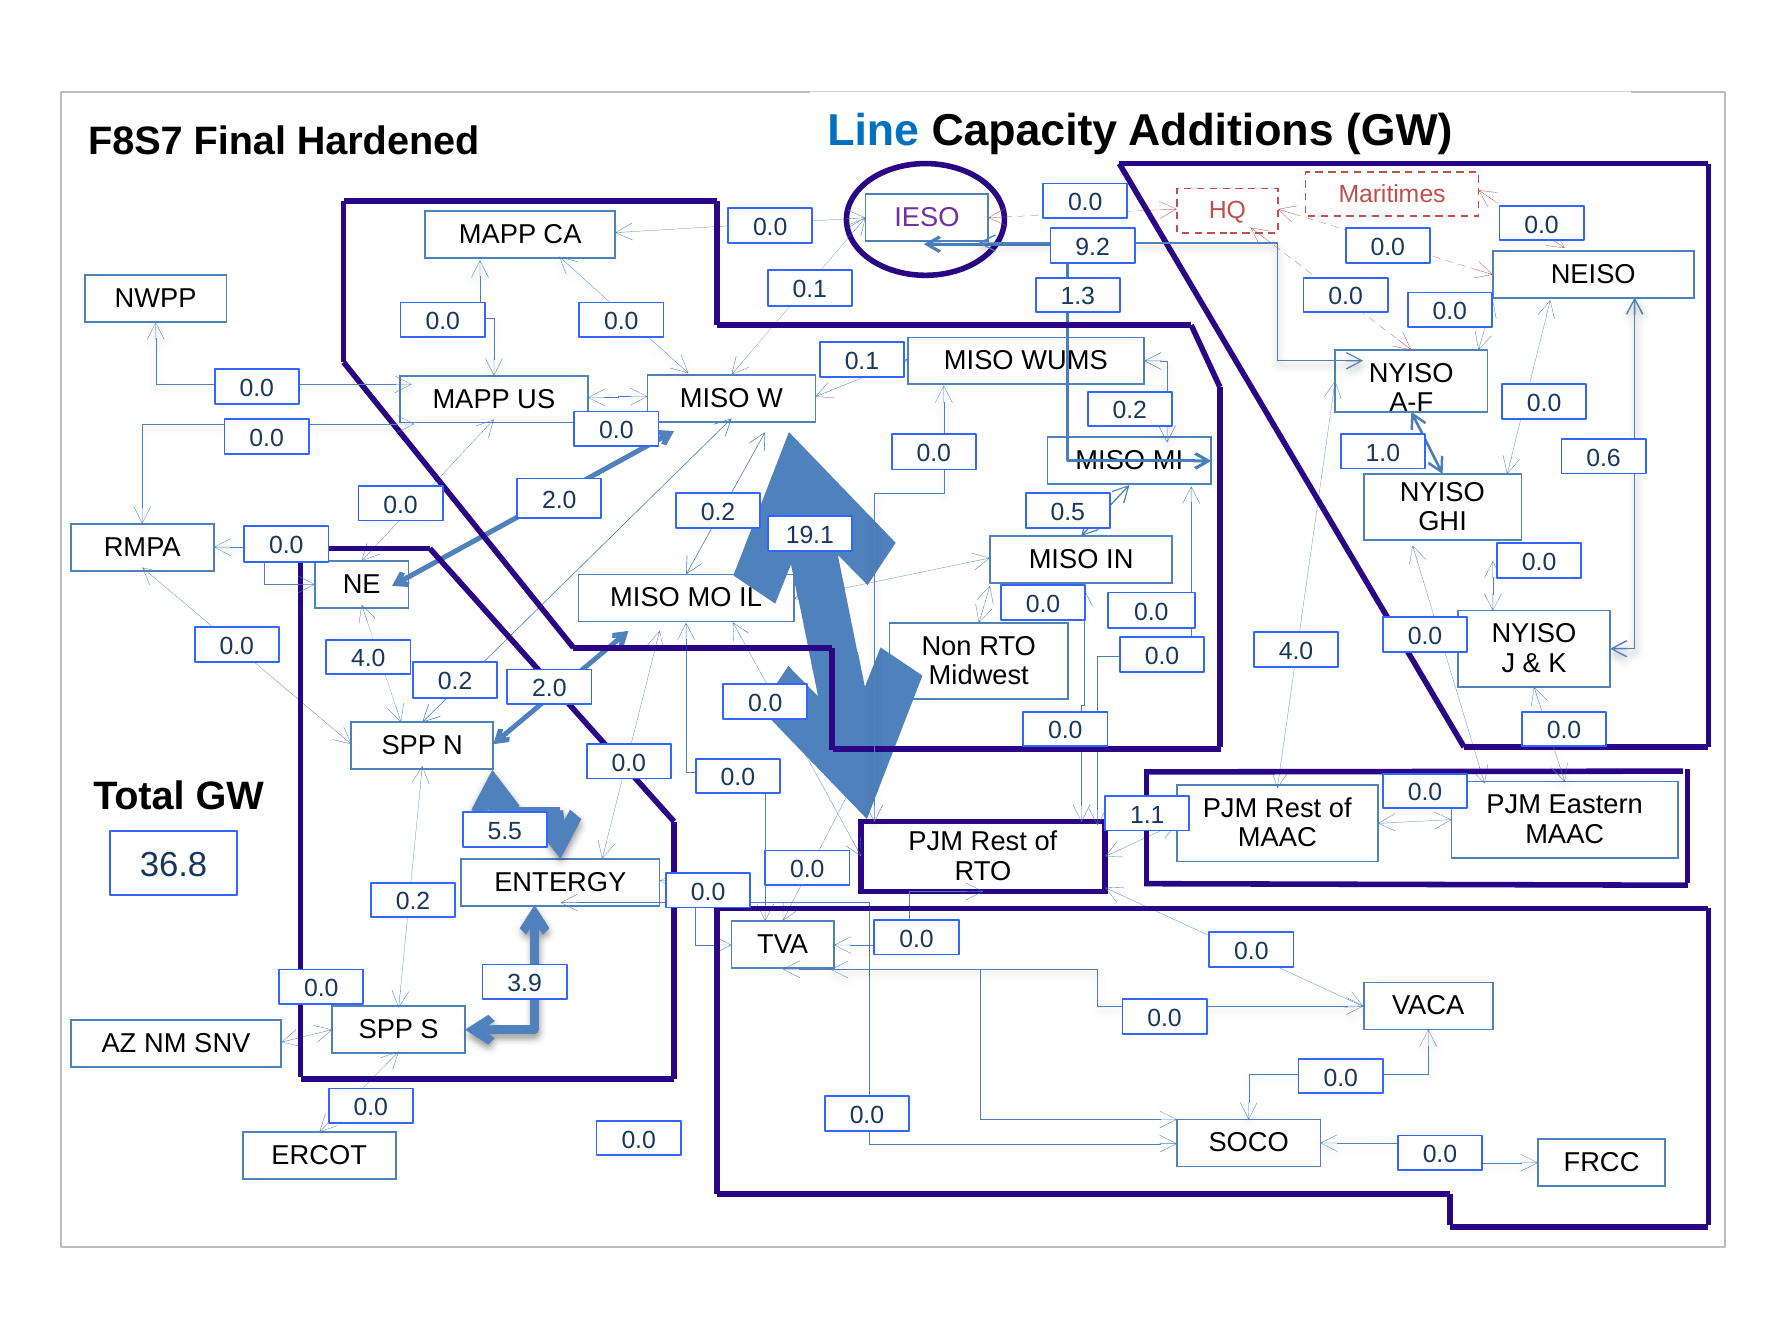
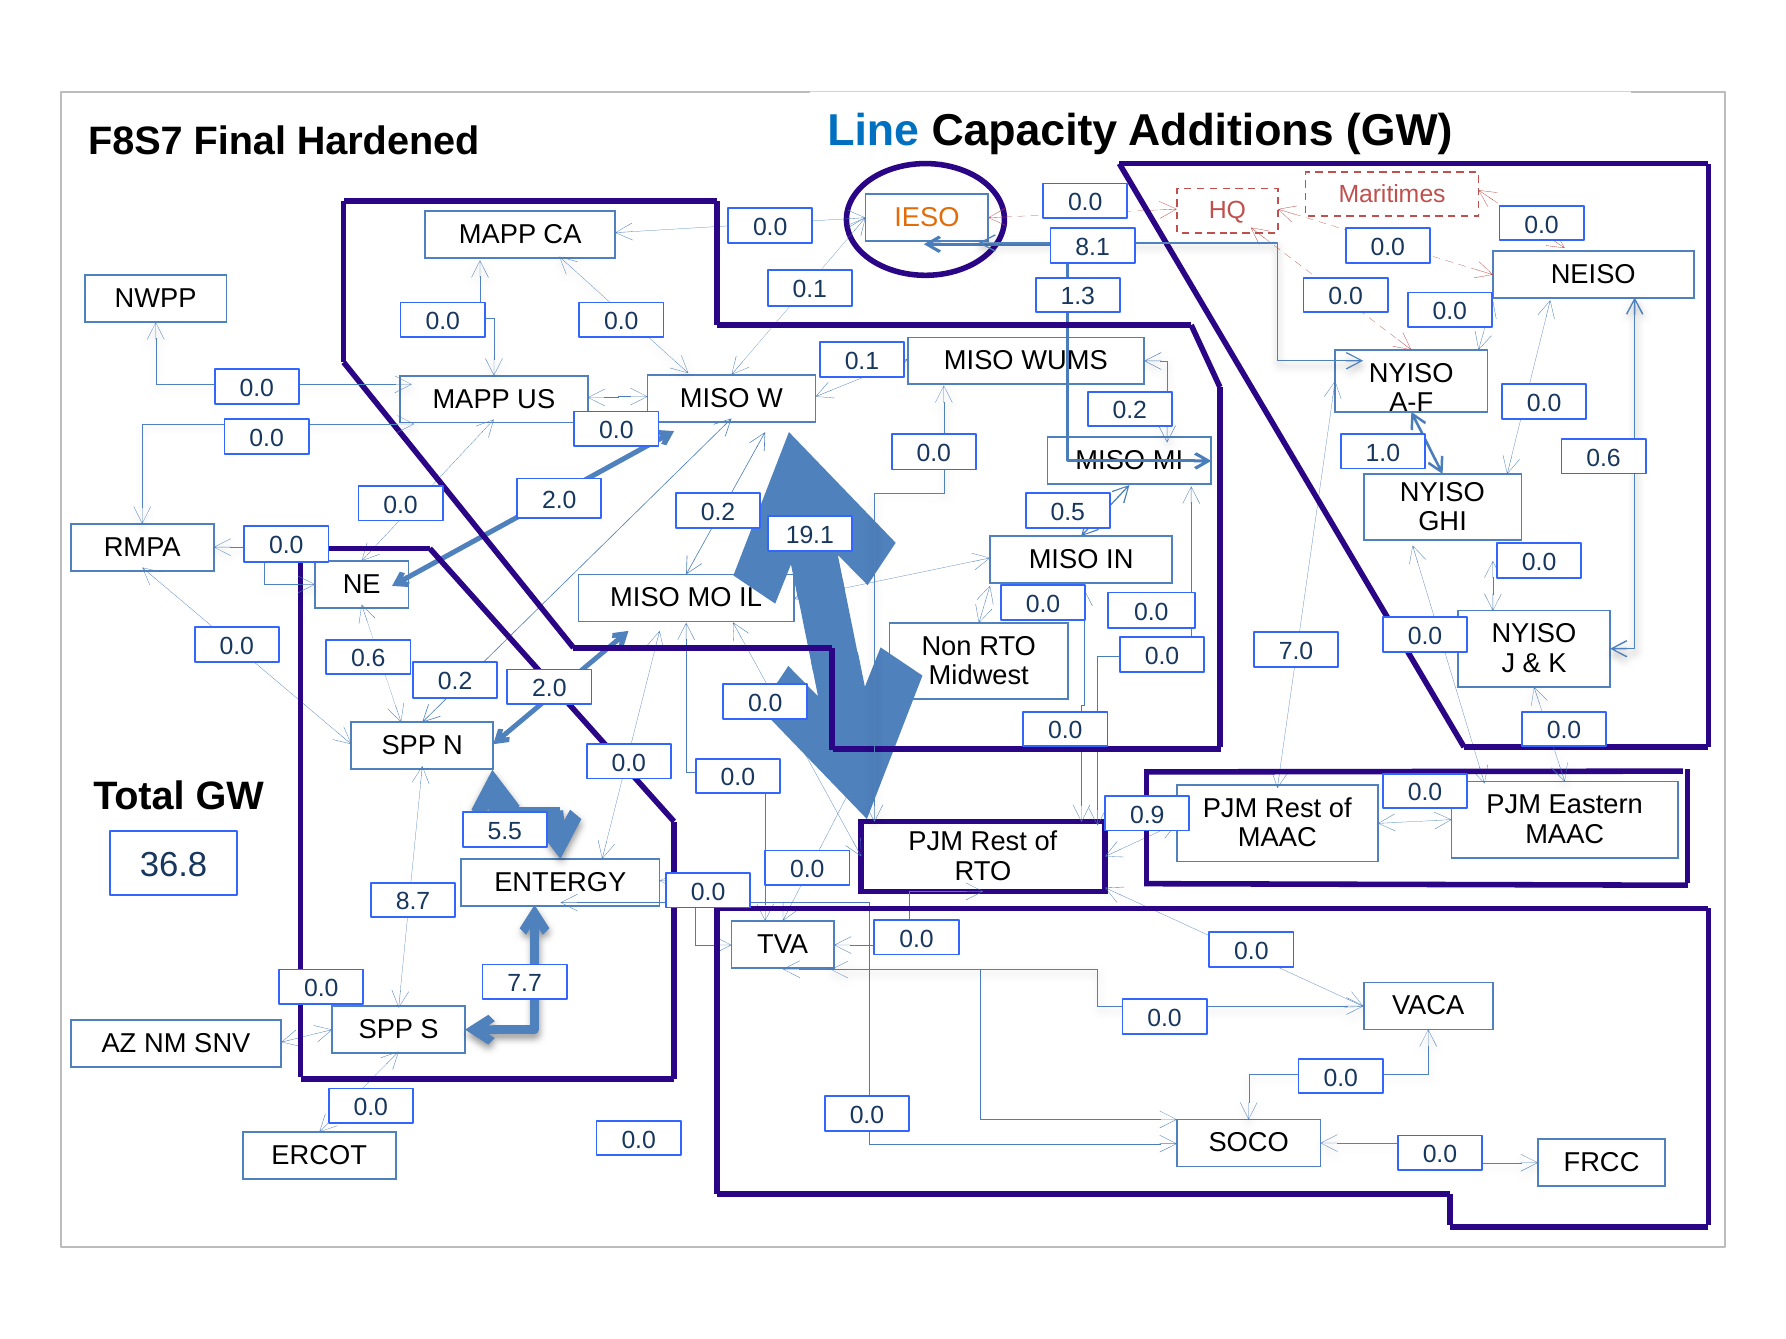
IESO colour: purple -> orange (927, 218)
9.2: 9.2 -> 8.1 (1093, 247)
4.0: 4.0 -> 7.0 (1296, 652)
4.0: 4.0 -> 0.6 (368, 659)
1.1: 1.1 -> 0.9 (1147, 815)
0.2: 0.2 -> 8.7 (413, 902)
3.9: 3.9 -> 7.7 (525, 984)
